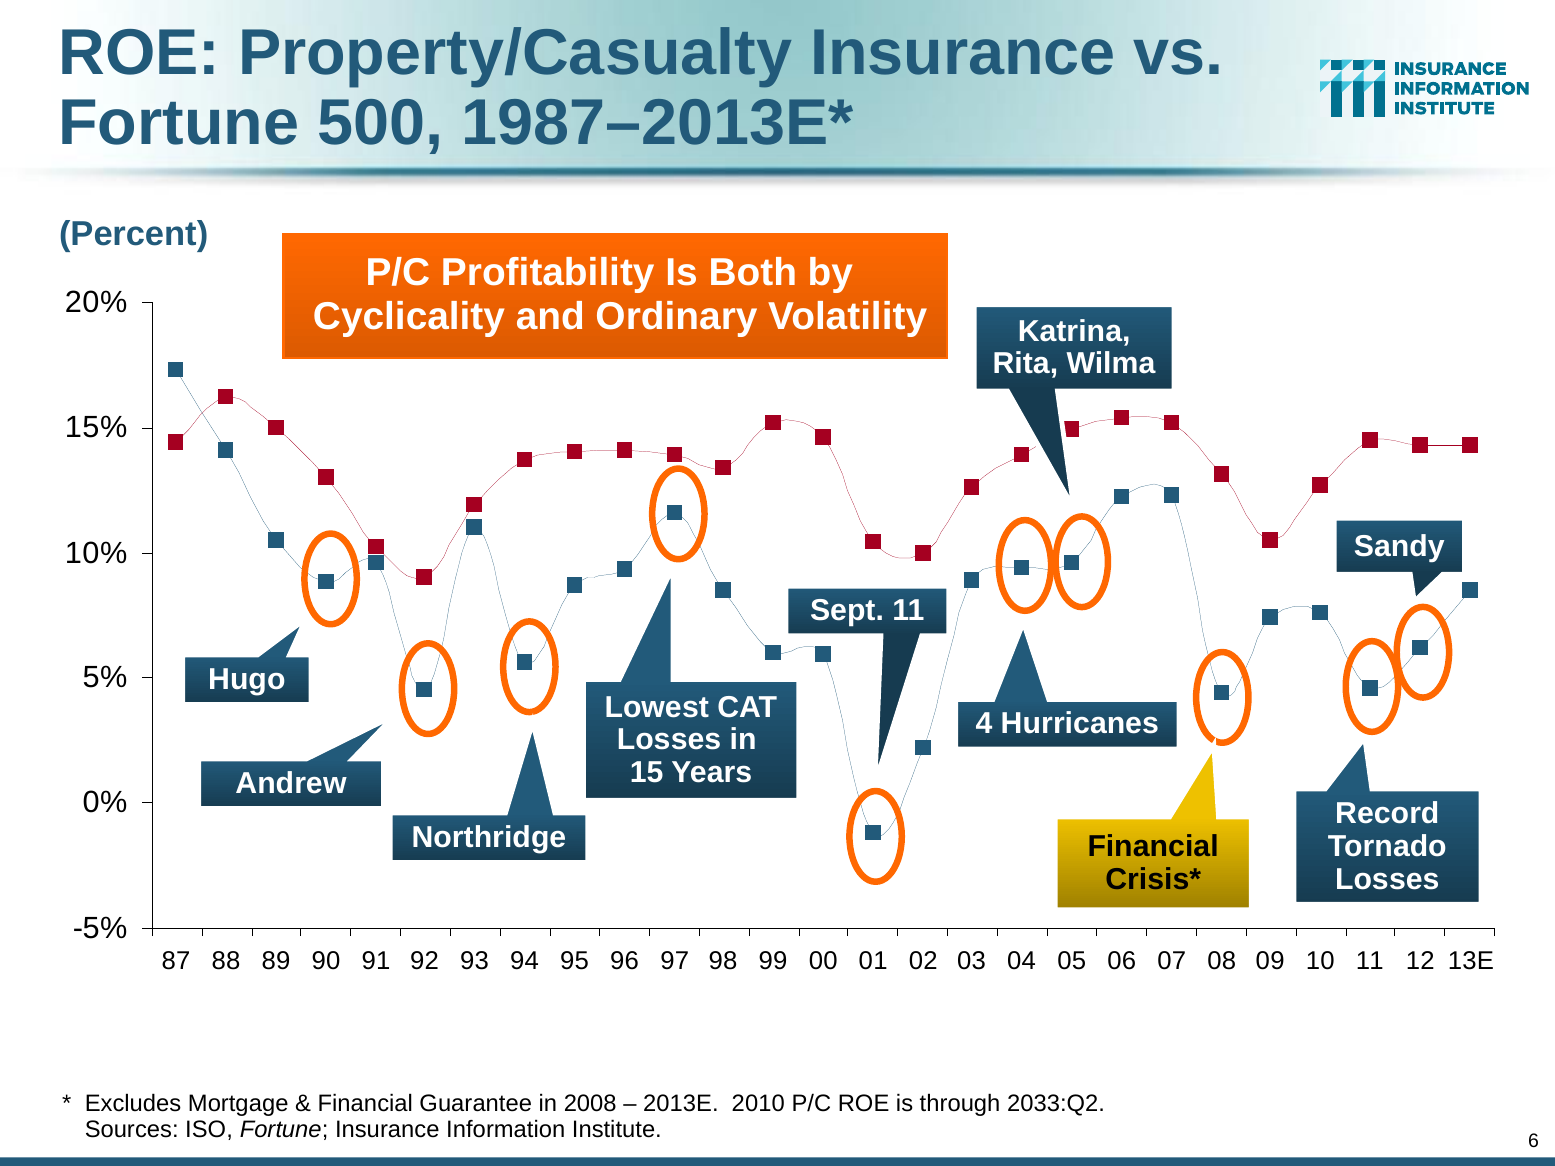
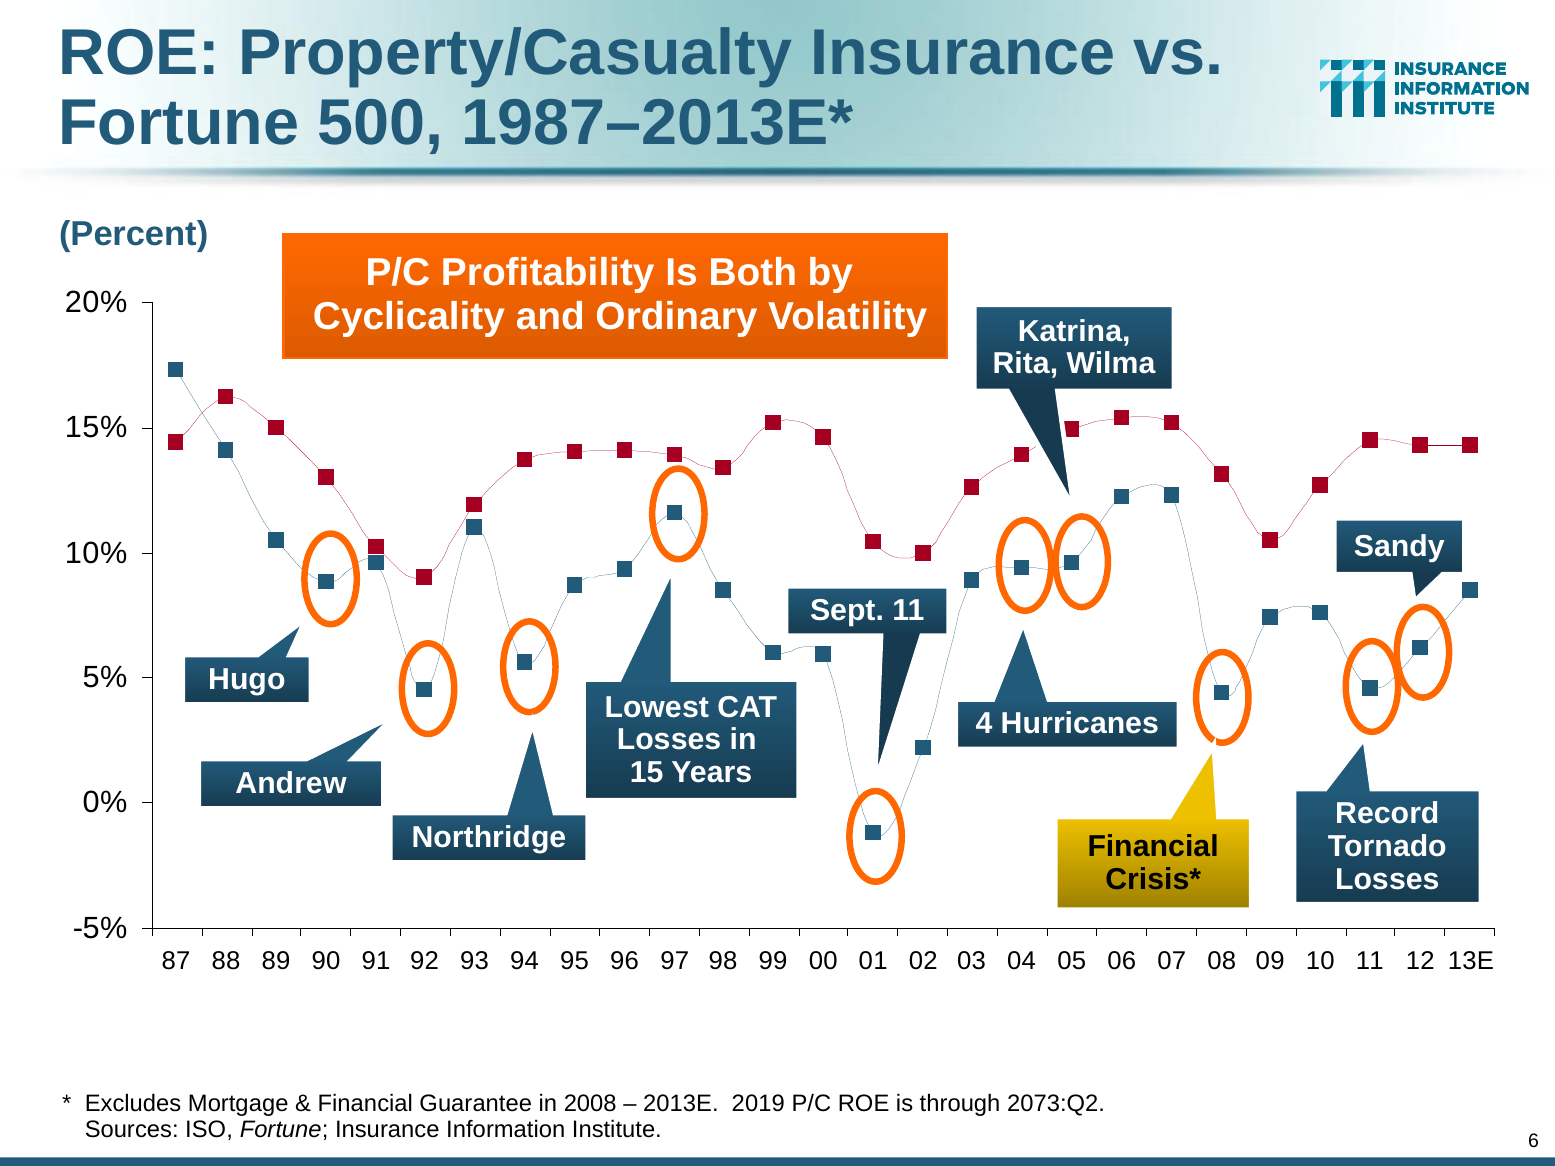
2010: 2010 -> 2019 (758, 1104)
2033:Q2: 2033:Q2 -> 2073:Q2 (1056, 1104)
